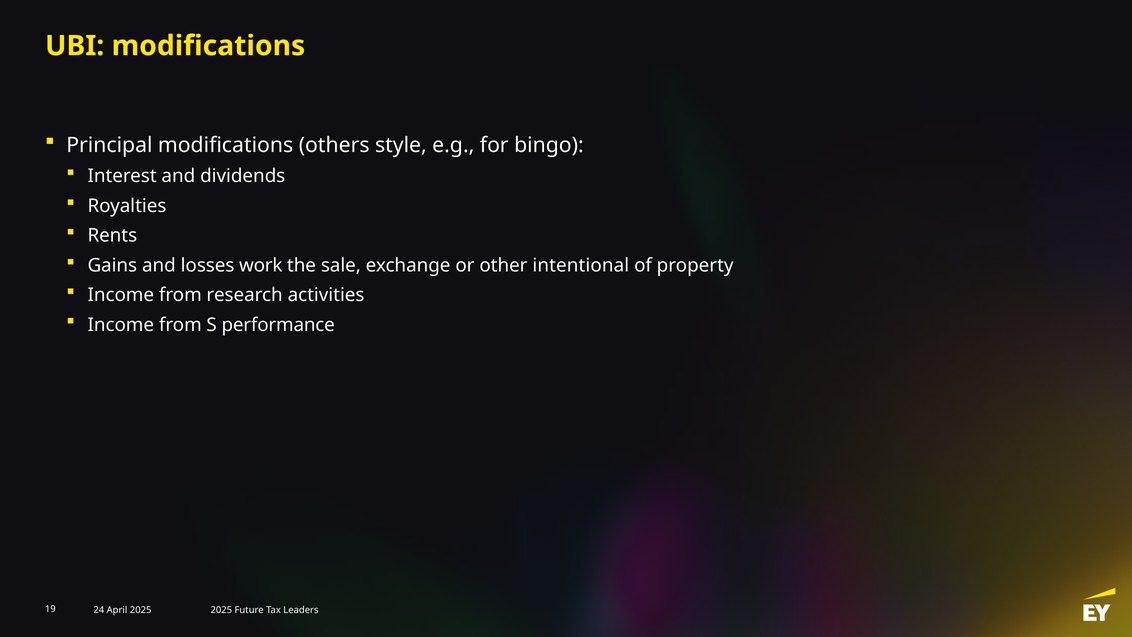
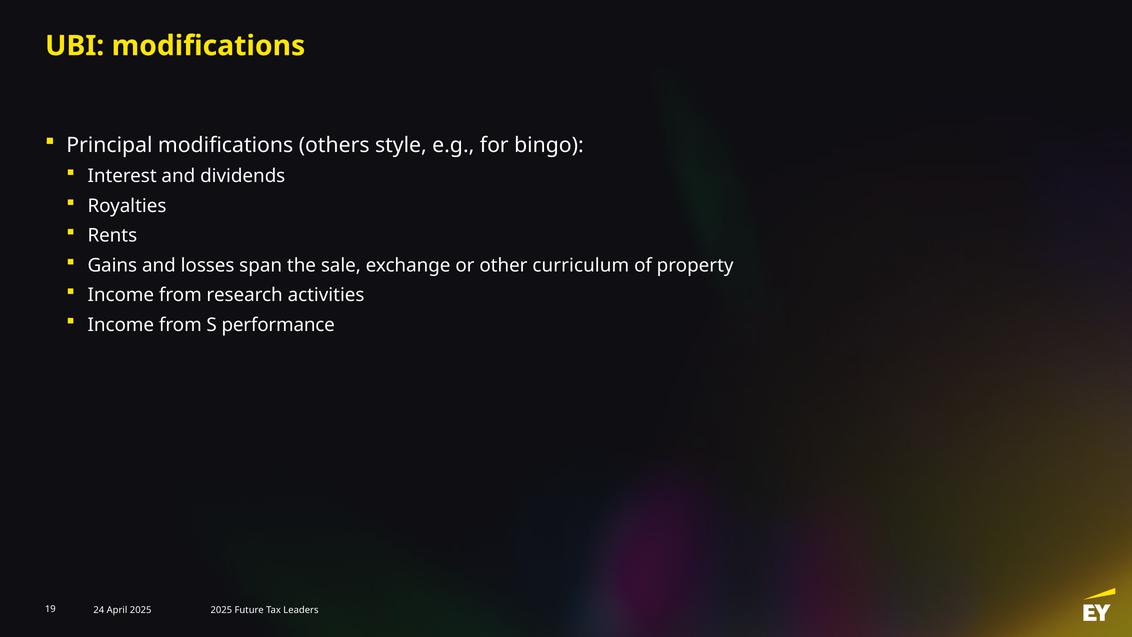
work: work -> span (261, 265)
intentional: intentional -> curriculum (581, 265)
